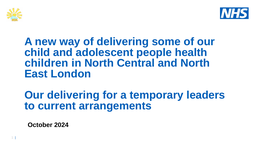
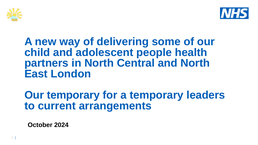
children: children -> partners (46, 63)
Our delivering: delivering -> temporary (73, 95)
